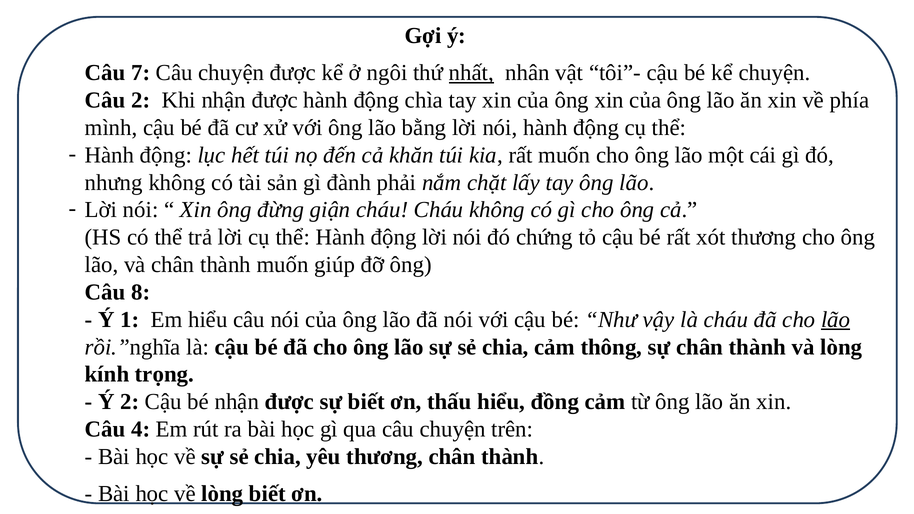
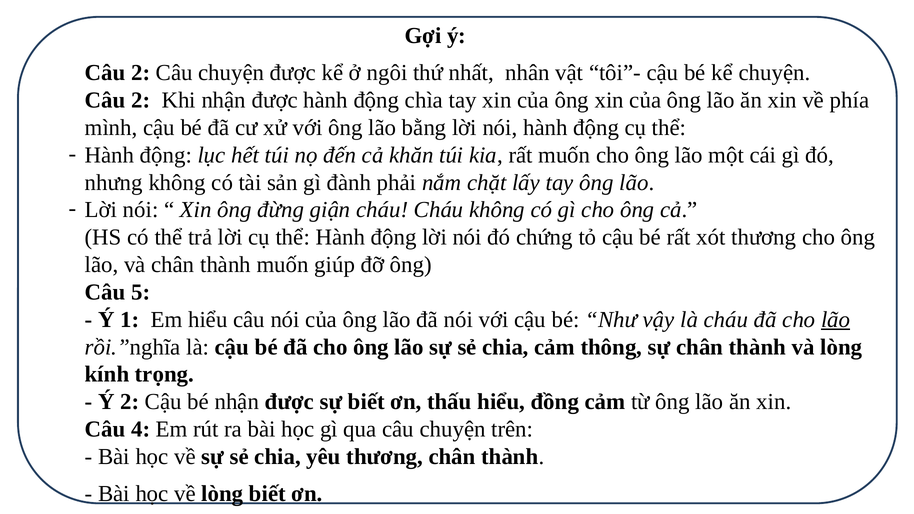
7: 7 -> 2 (141, 73)
nhất underline: present -> none (471, 73)
8: 8 -> 5 (141, 292)
